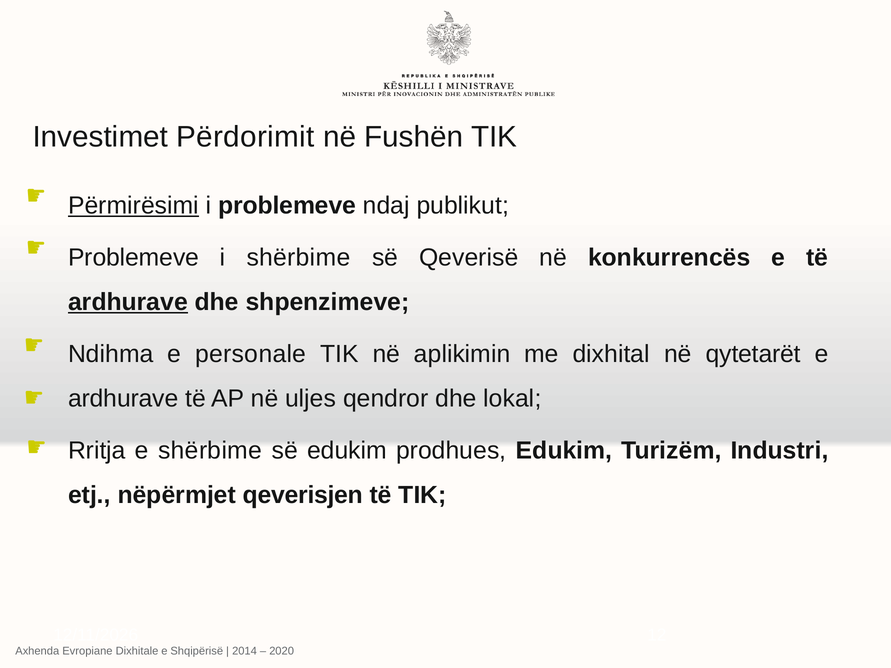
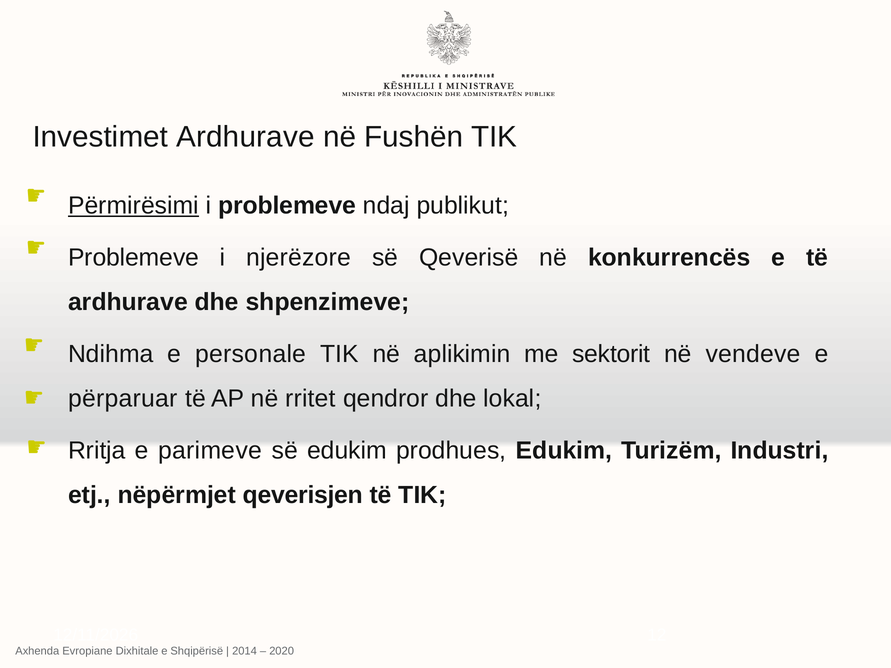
Investimet Përdorimit: Përdorimit -> Ardhurave (245, 137)
i shërbime: shërbime -> njerëzore (299, 258)
ardhurave underline: present -> none (128, 302)
dixhital: dixhital -> sektorit (611, 354)
qytetarët: qytetarët -> vendeve (753, 354)
ardhurave: ardhurave -> përparuar (123, 399)
uljes: uljes -> rritet (311, 399)
e shërbime: shërbime -> parimeve (210, 451)
